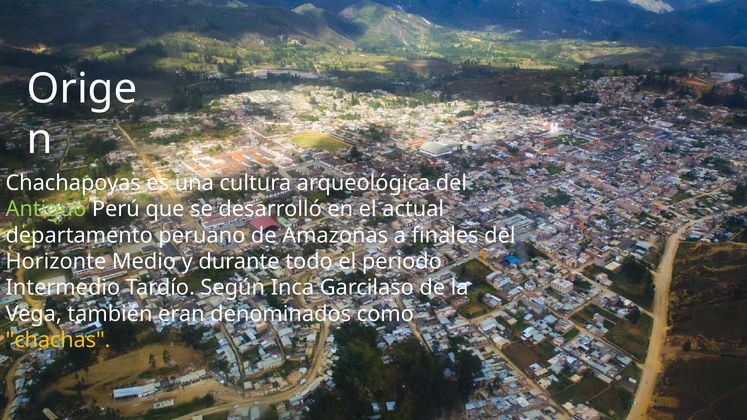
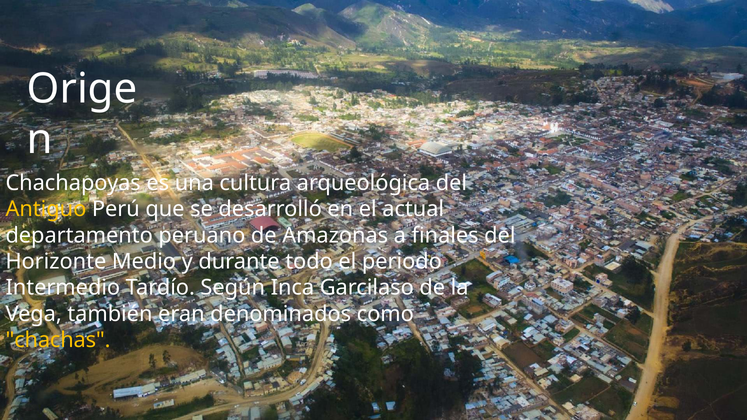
Antiguo colour: light green -> yellow (46, 209)
